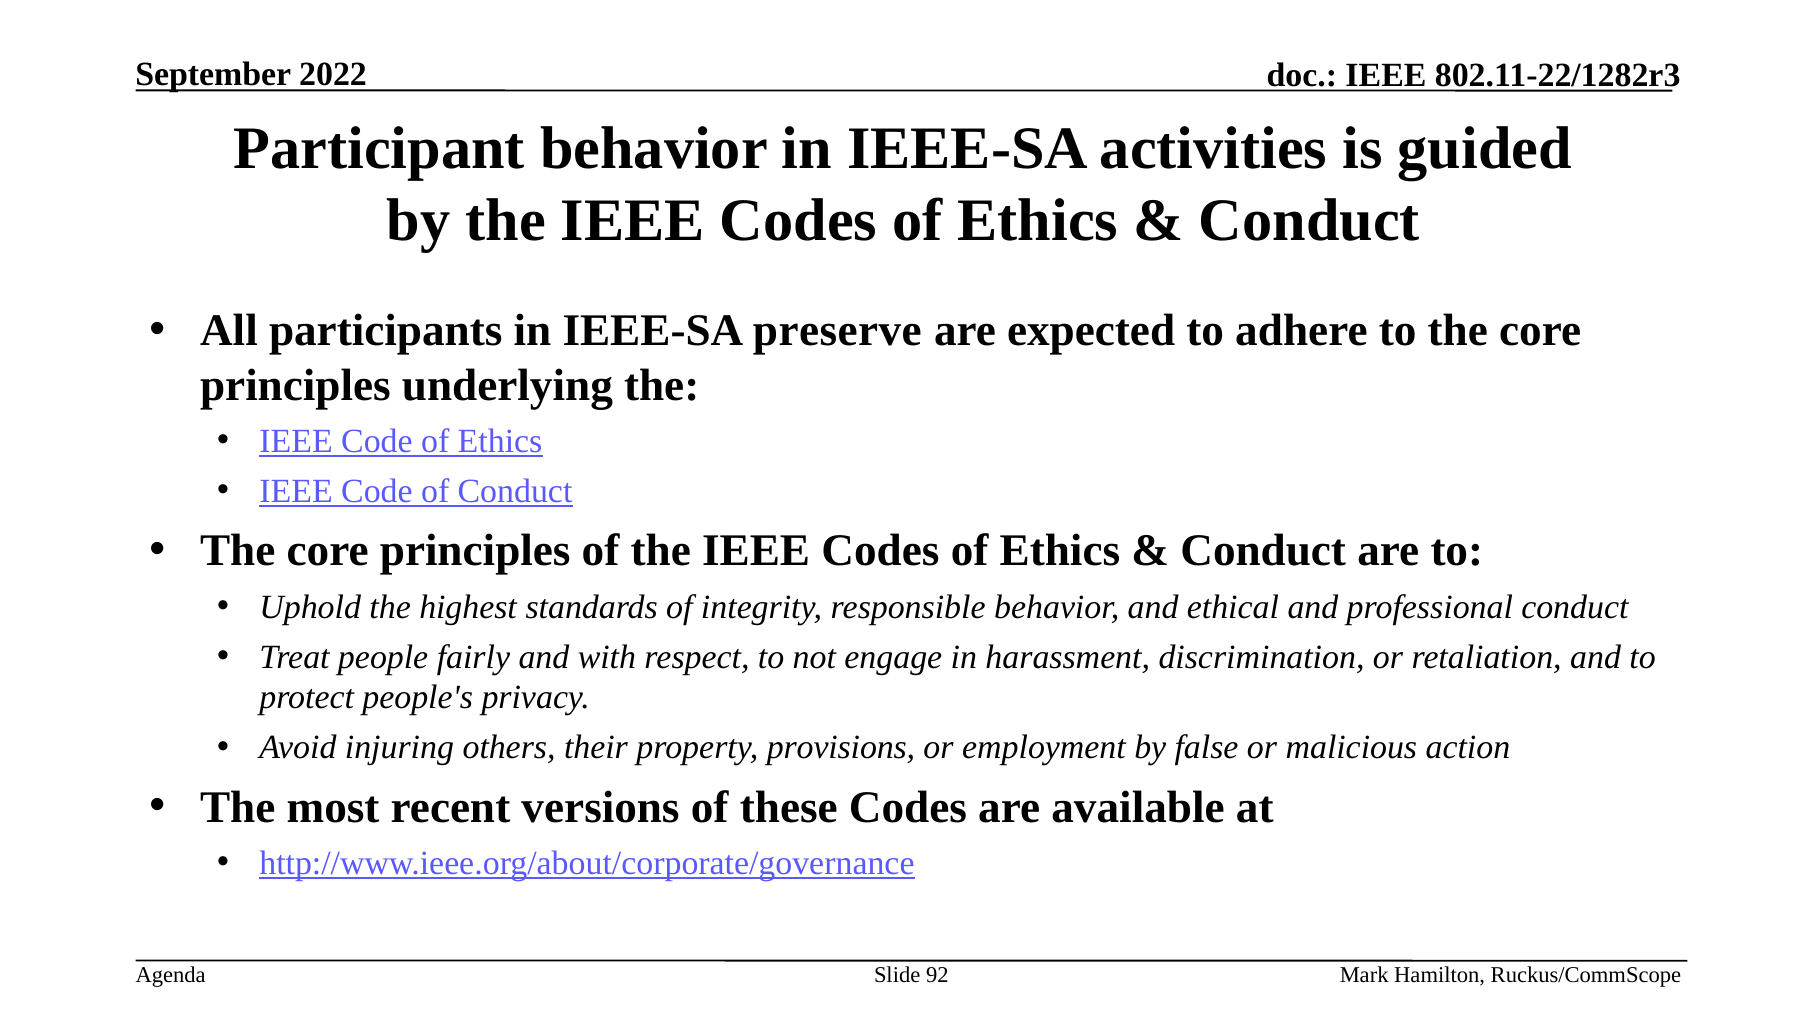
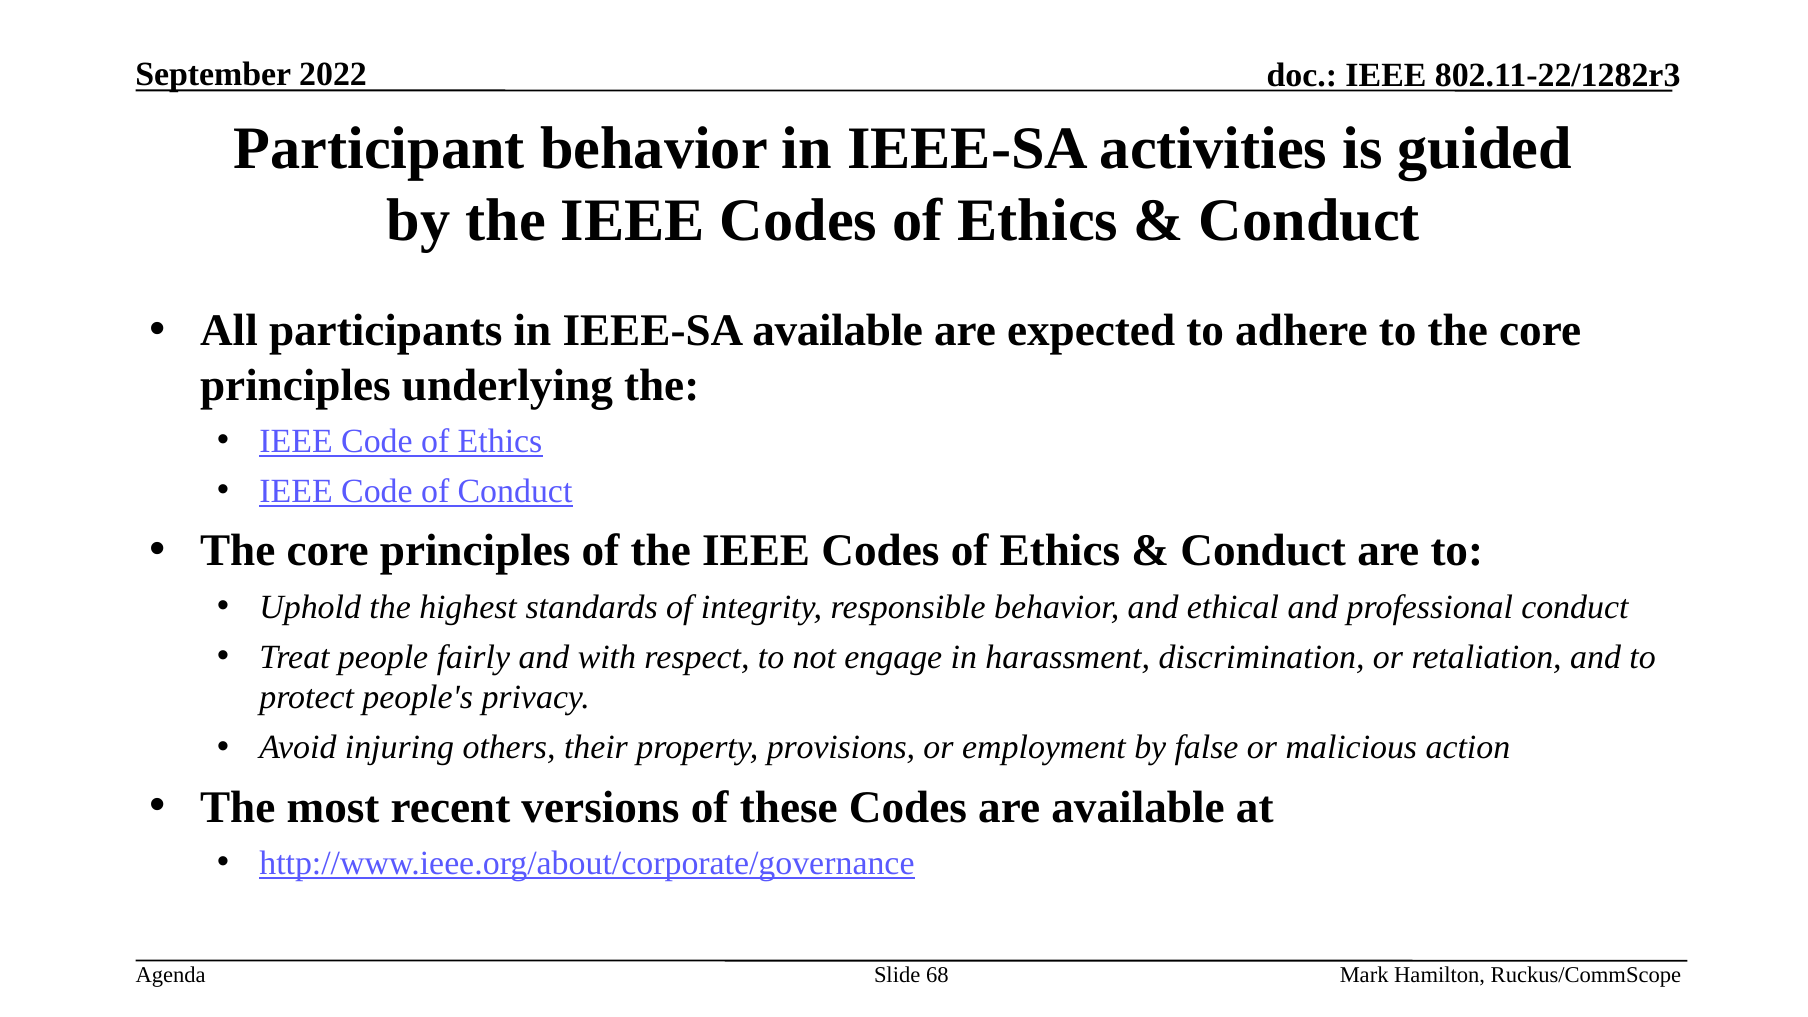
IEEE-SA preserve: preserve -> available (838, 331)
92: 92 -> 68 (937, 975)
